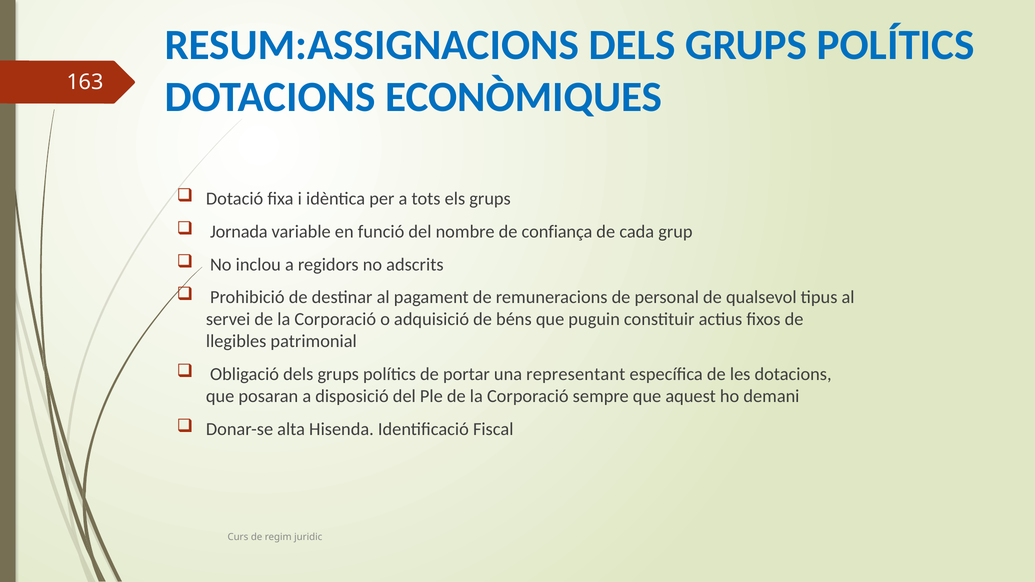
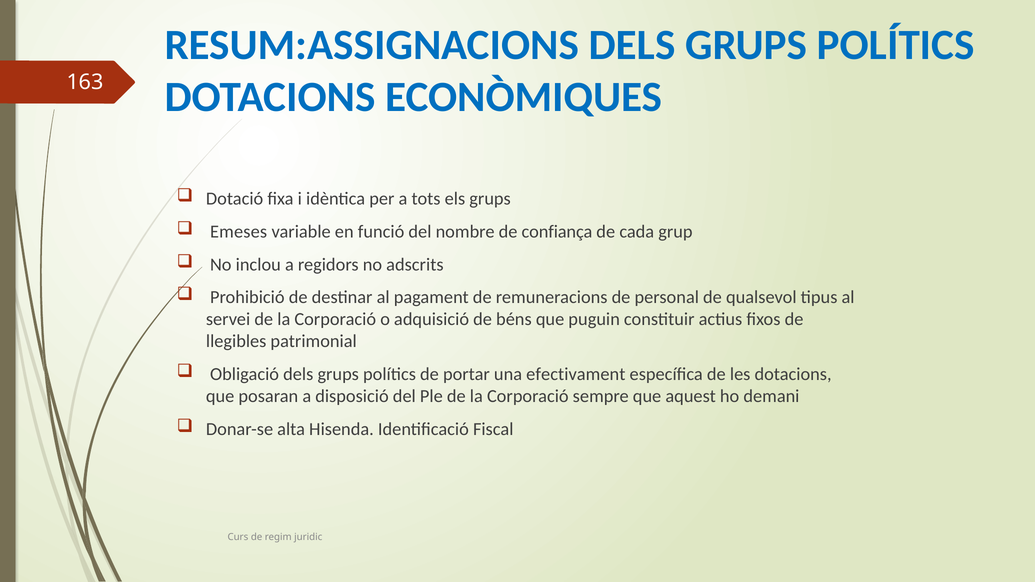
Jornada: Jornada -> Emeses (239, 232)
representant: representant -> efectivament (576, 374)
